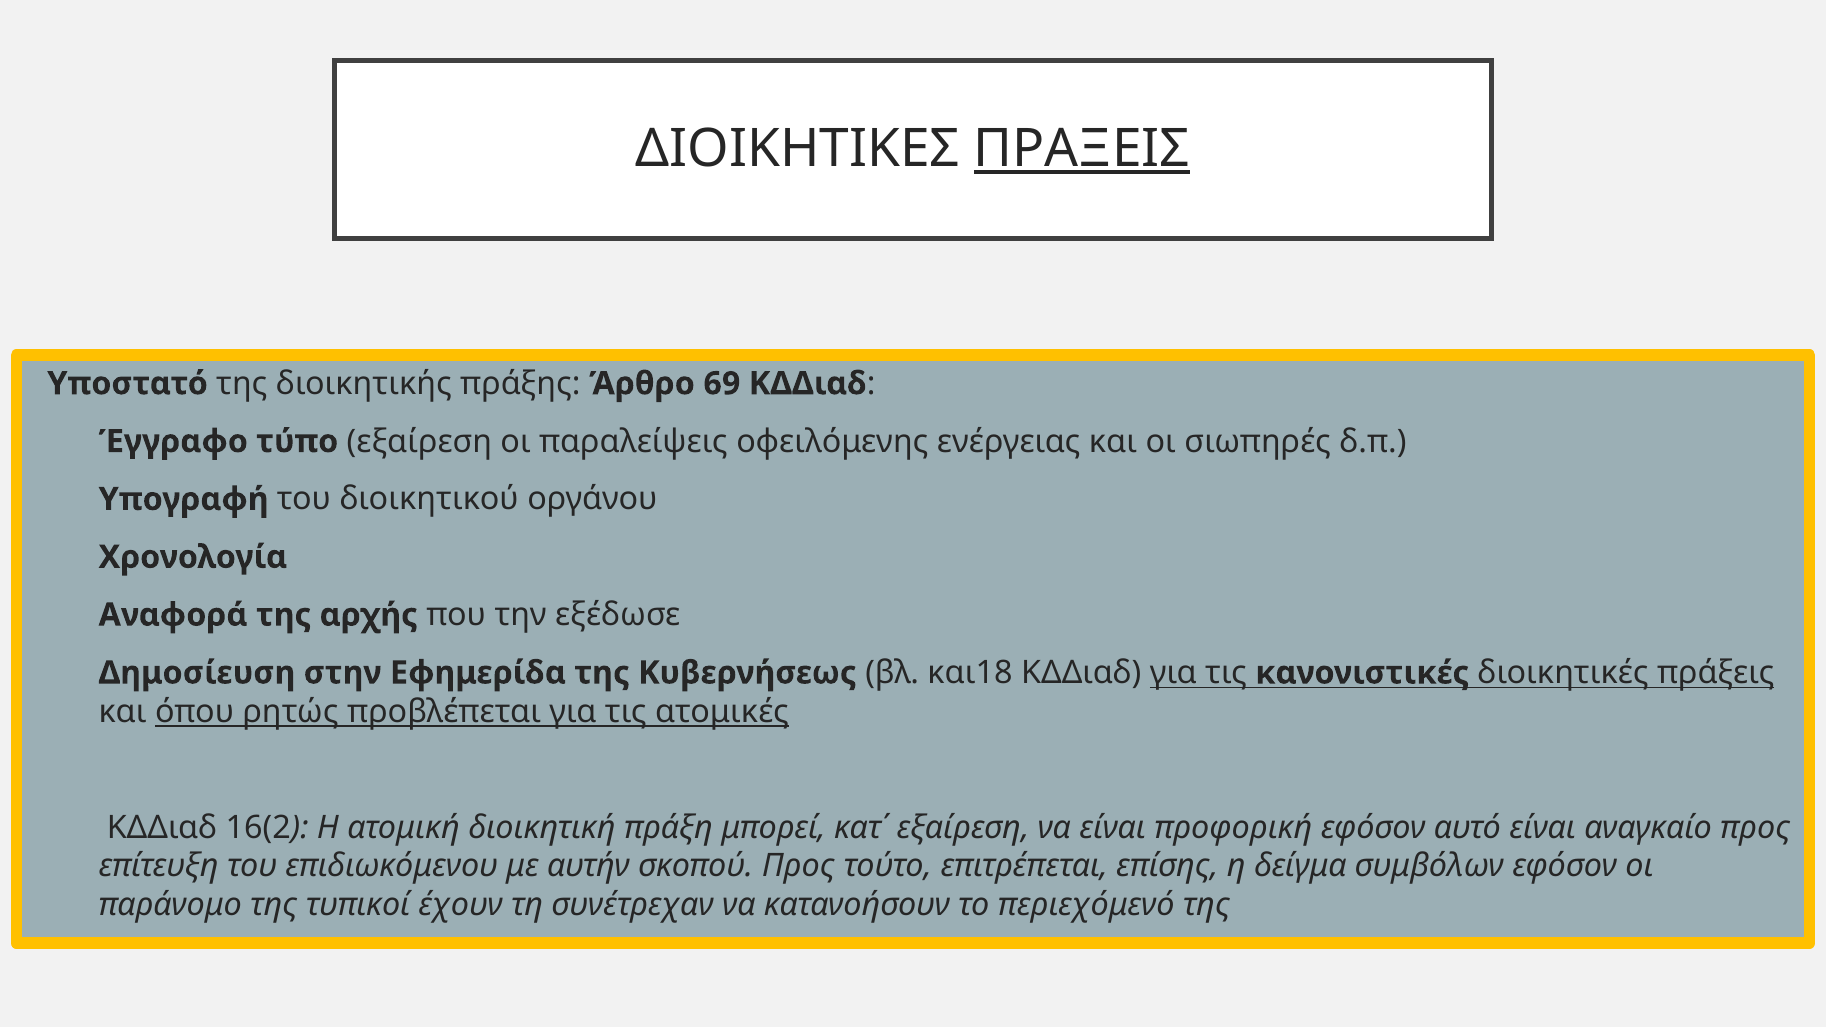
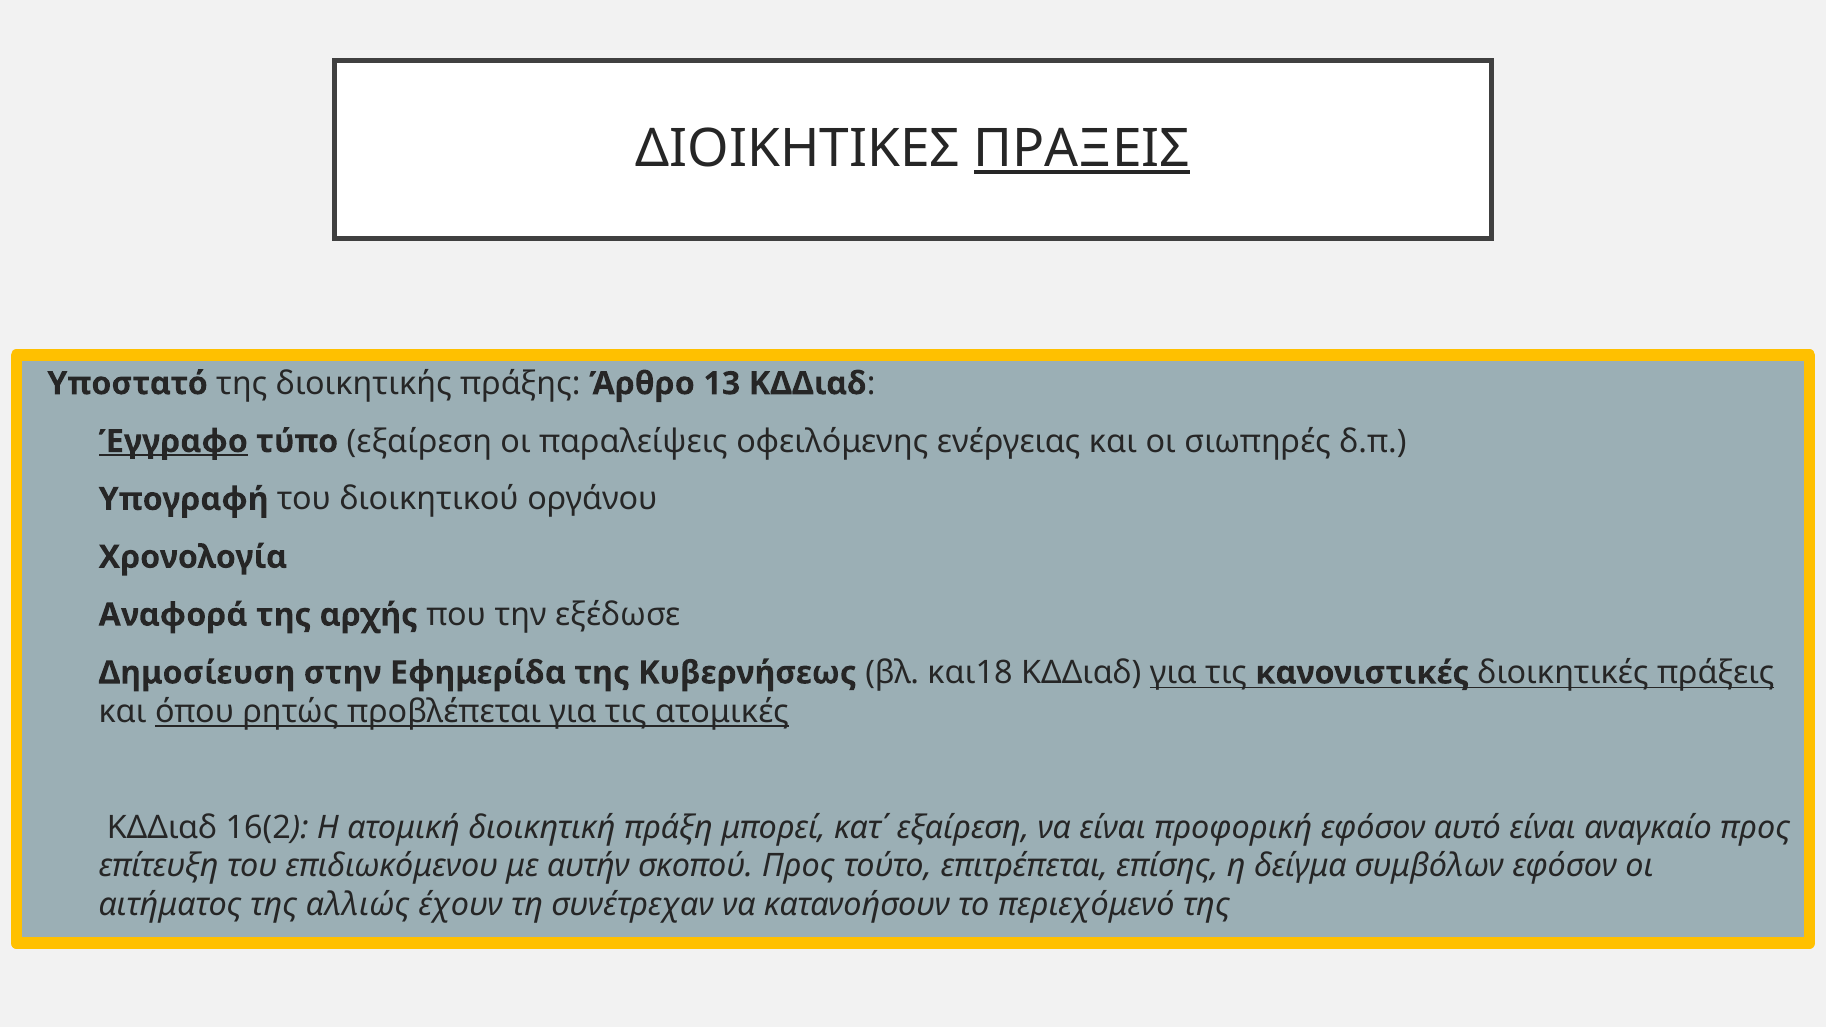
69: 69 -> 13 (722, 384)
Έγγραφο underline: none -> present (173, 442)
παράνομο: παράνομο -> αιτήματος (170, 905)
τυπικοί: τυπικοί -> αλλιώς (358, 905)
